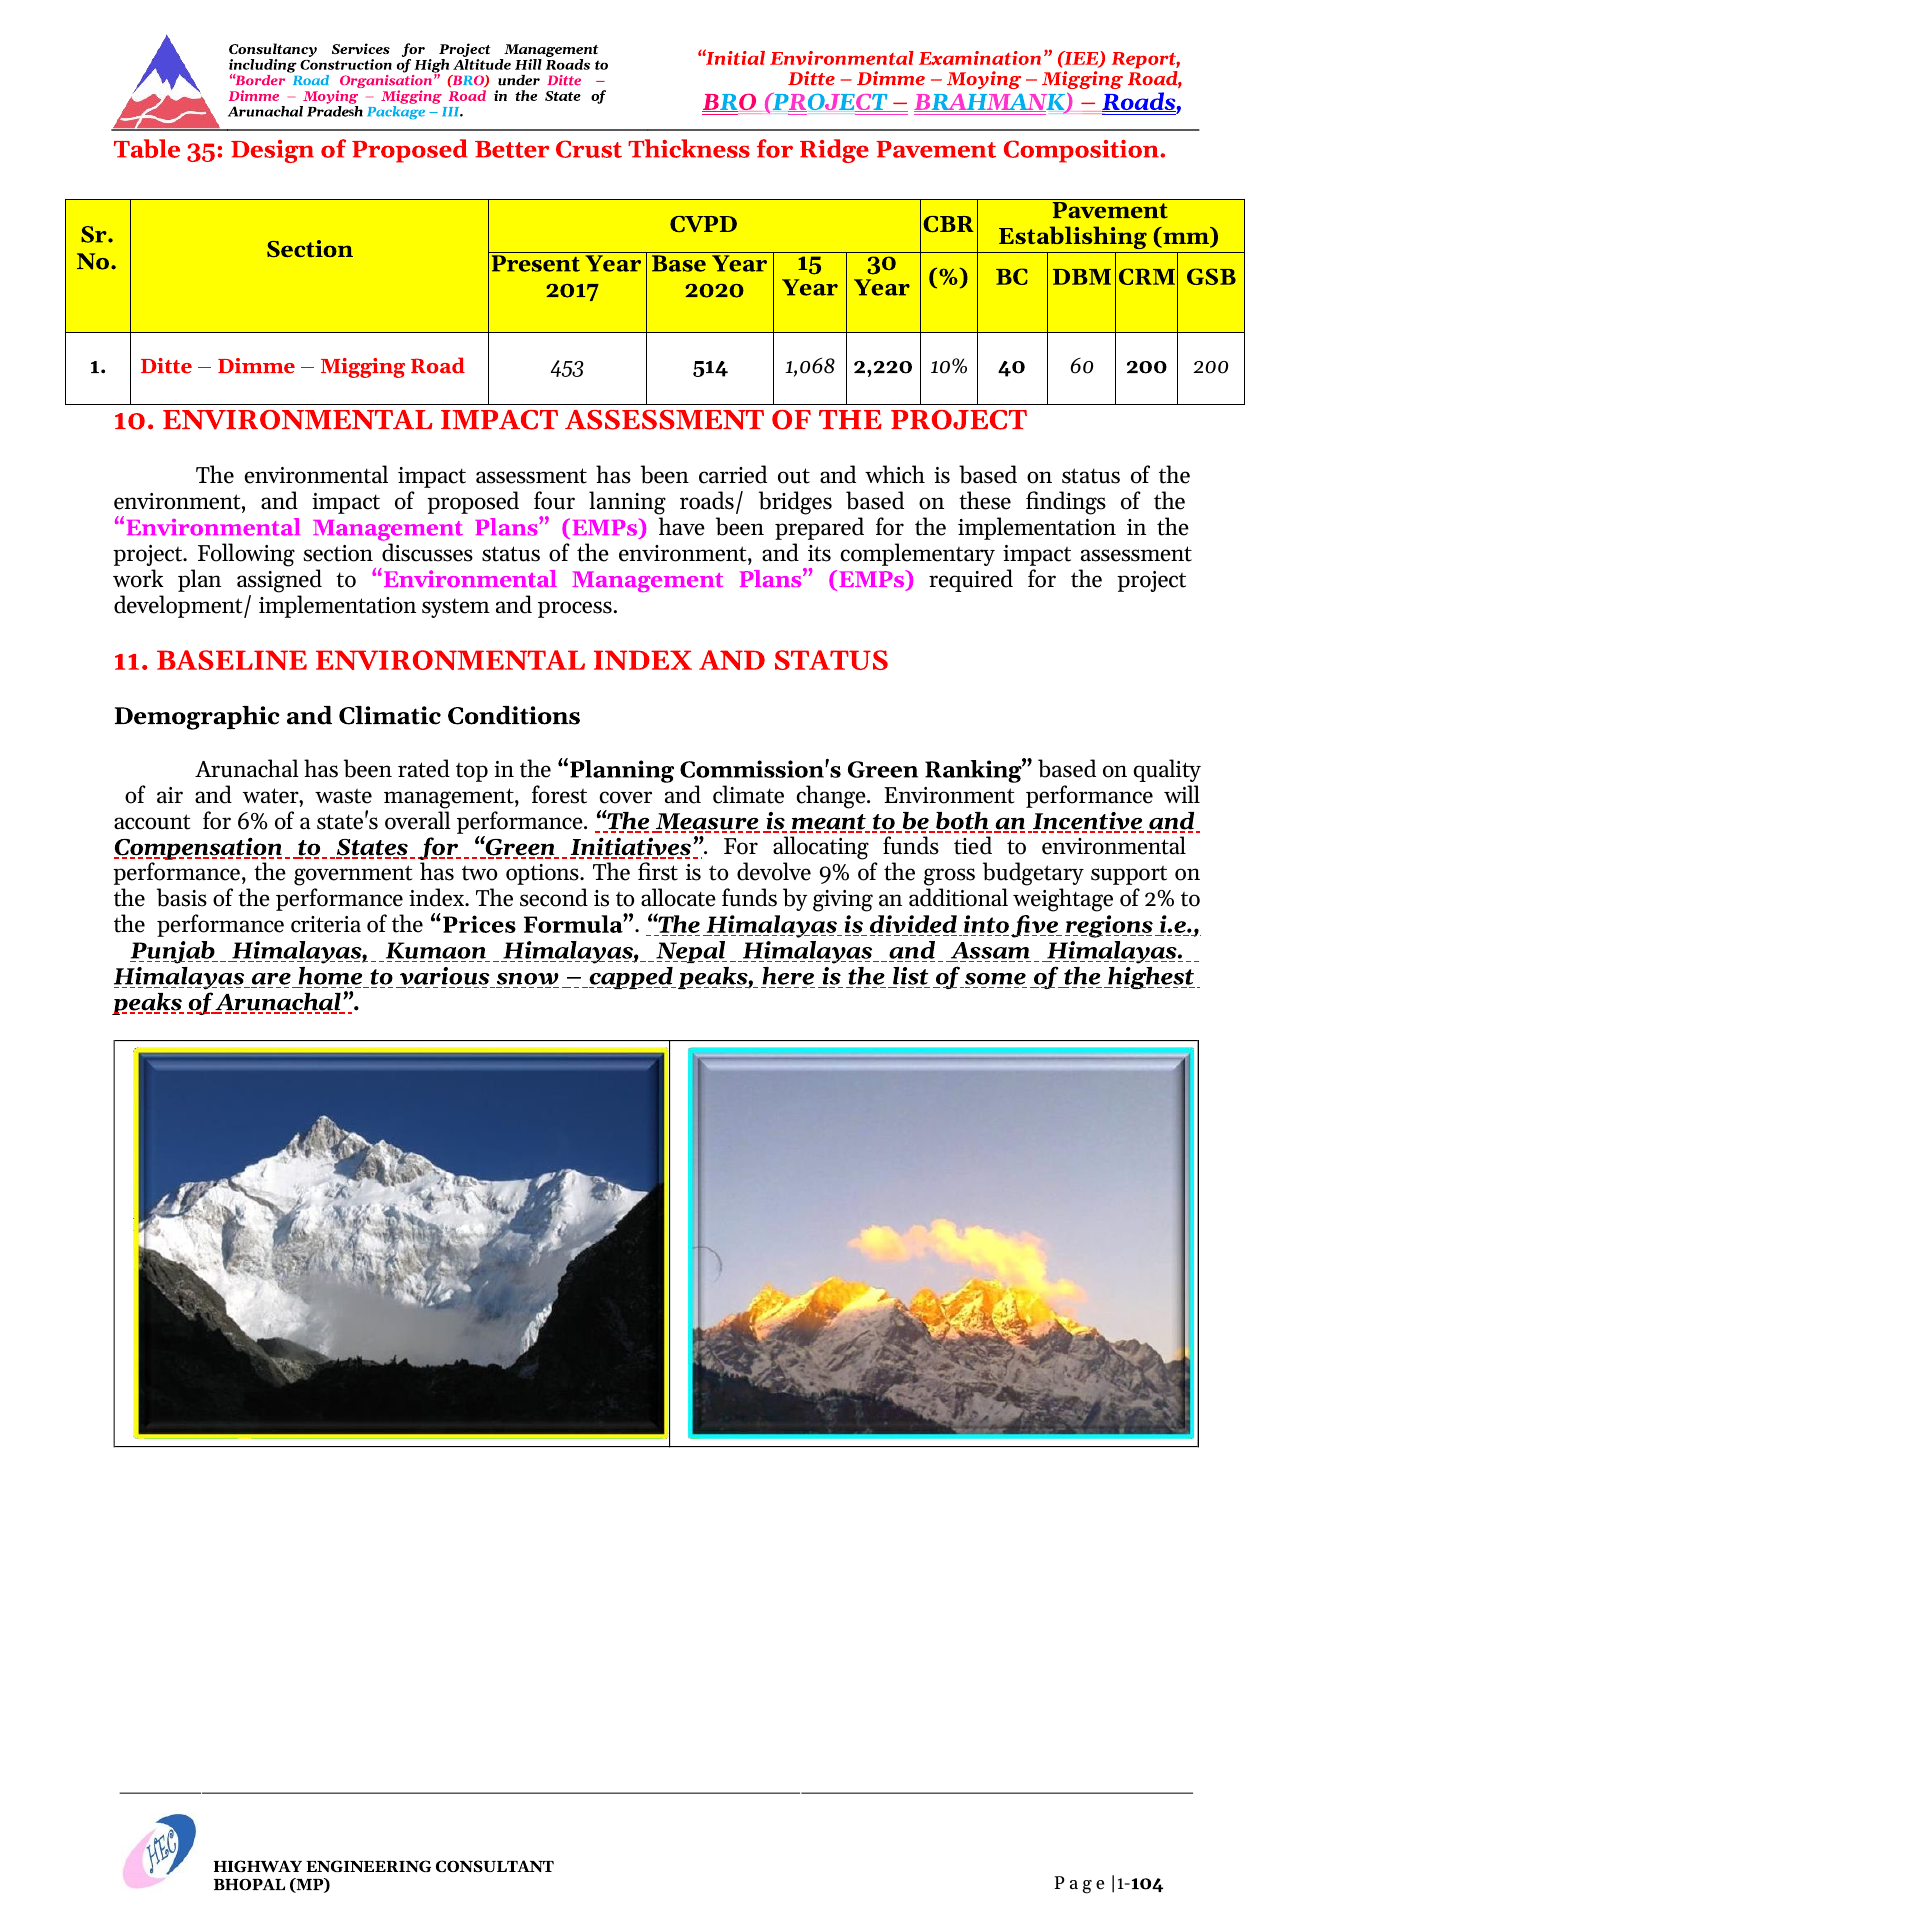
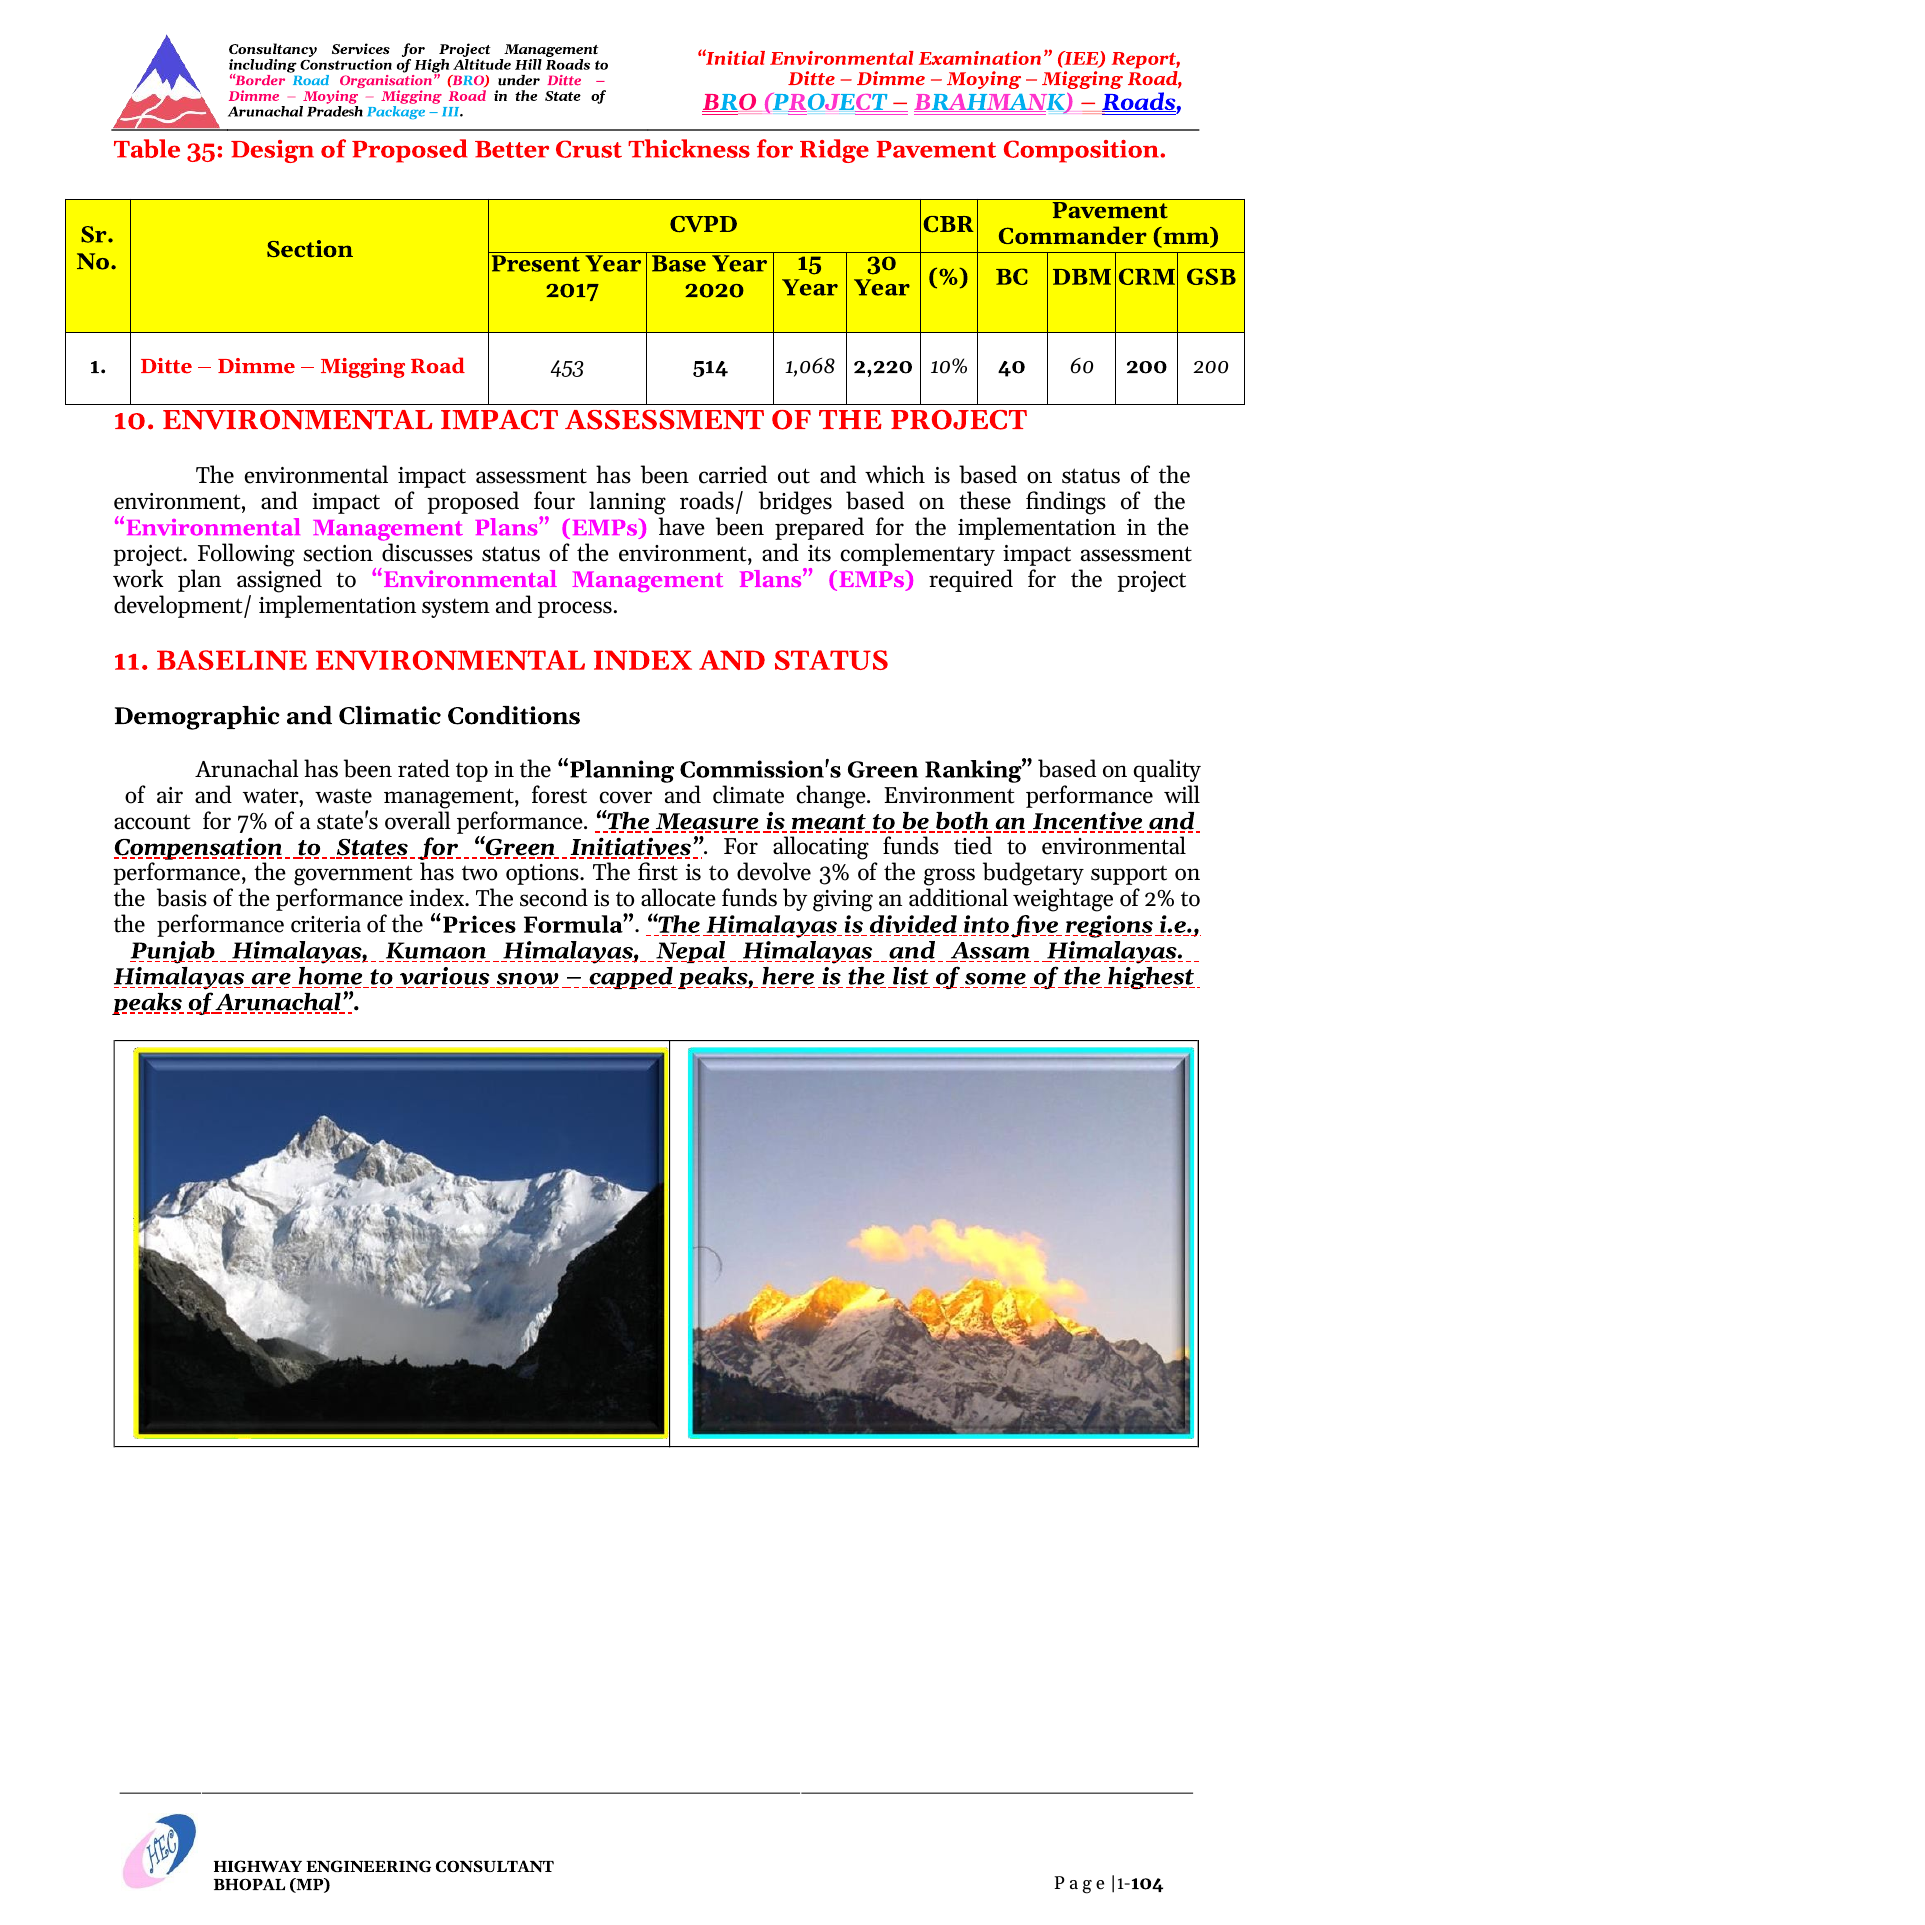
Establishing: Establishing -> Commander (1072, 236)
6%: 6% -> 7% (253, 822)
9%: 9% -> 3% (834, 873)
